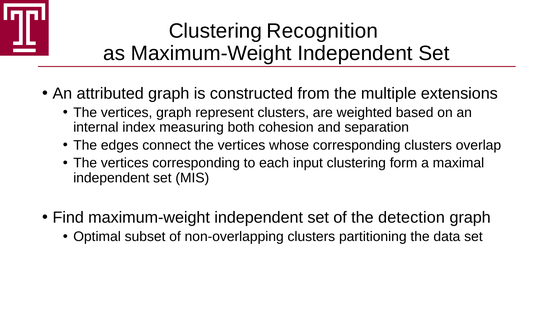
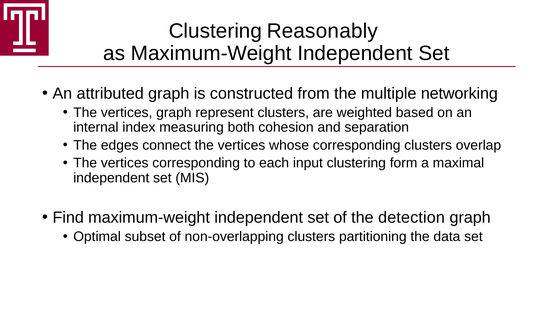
Recognition: Recognition -> Reasonably (322, 31)
extensions: extensions -> networking (459, 93)
